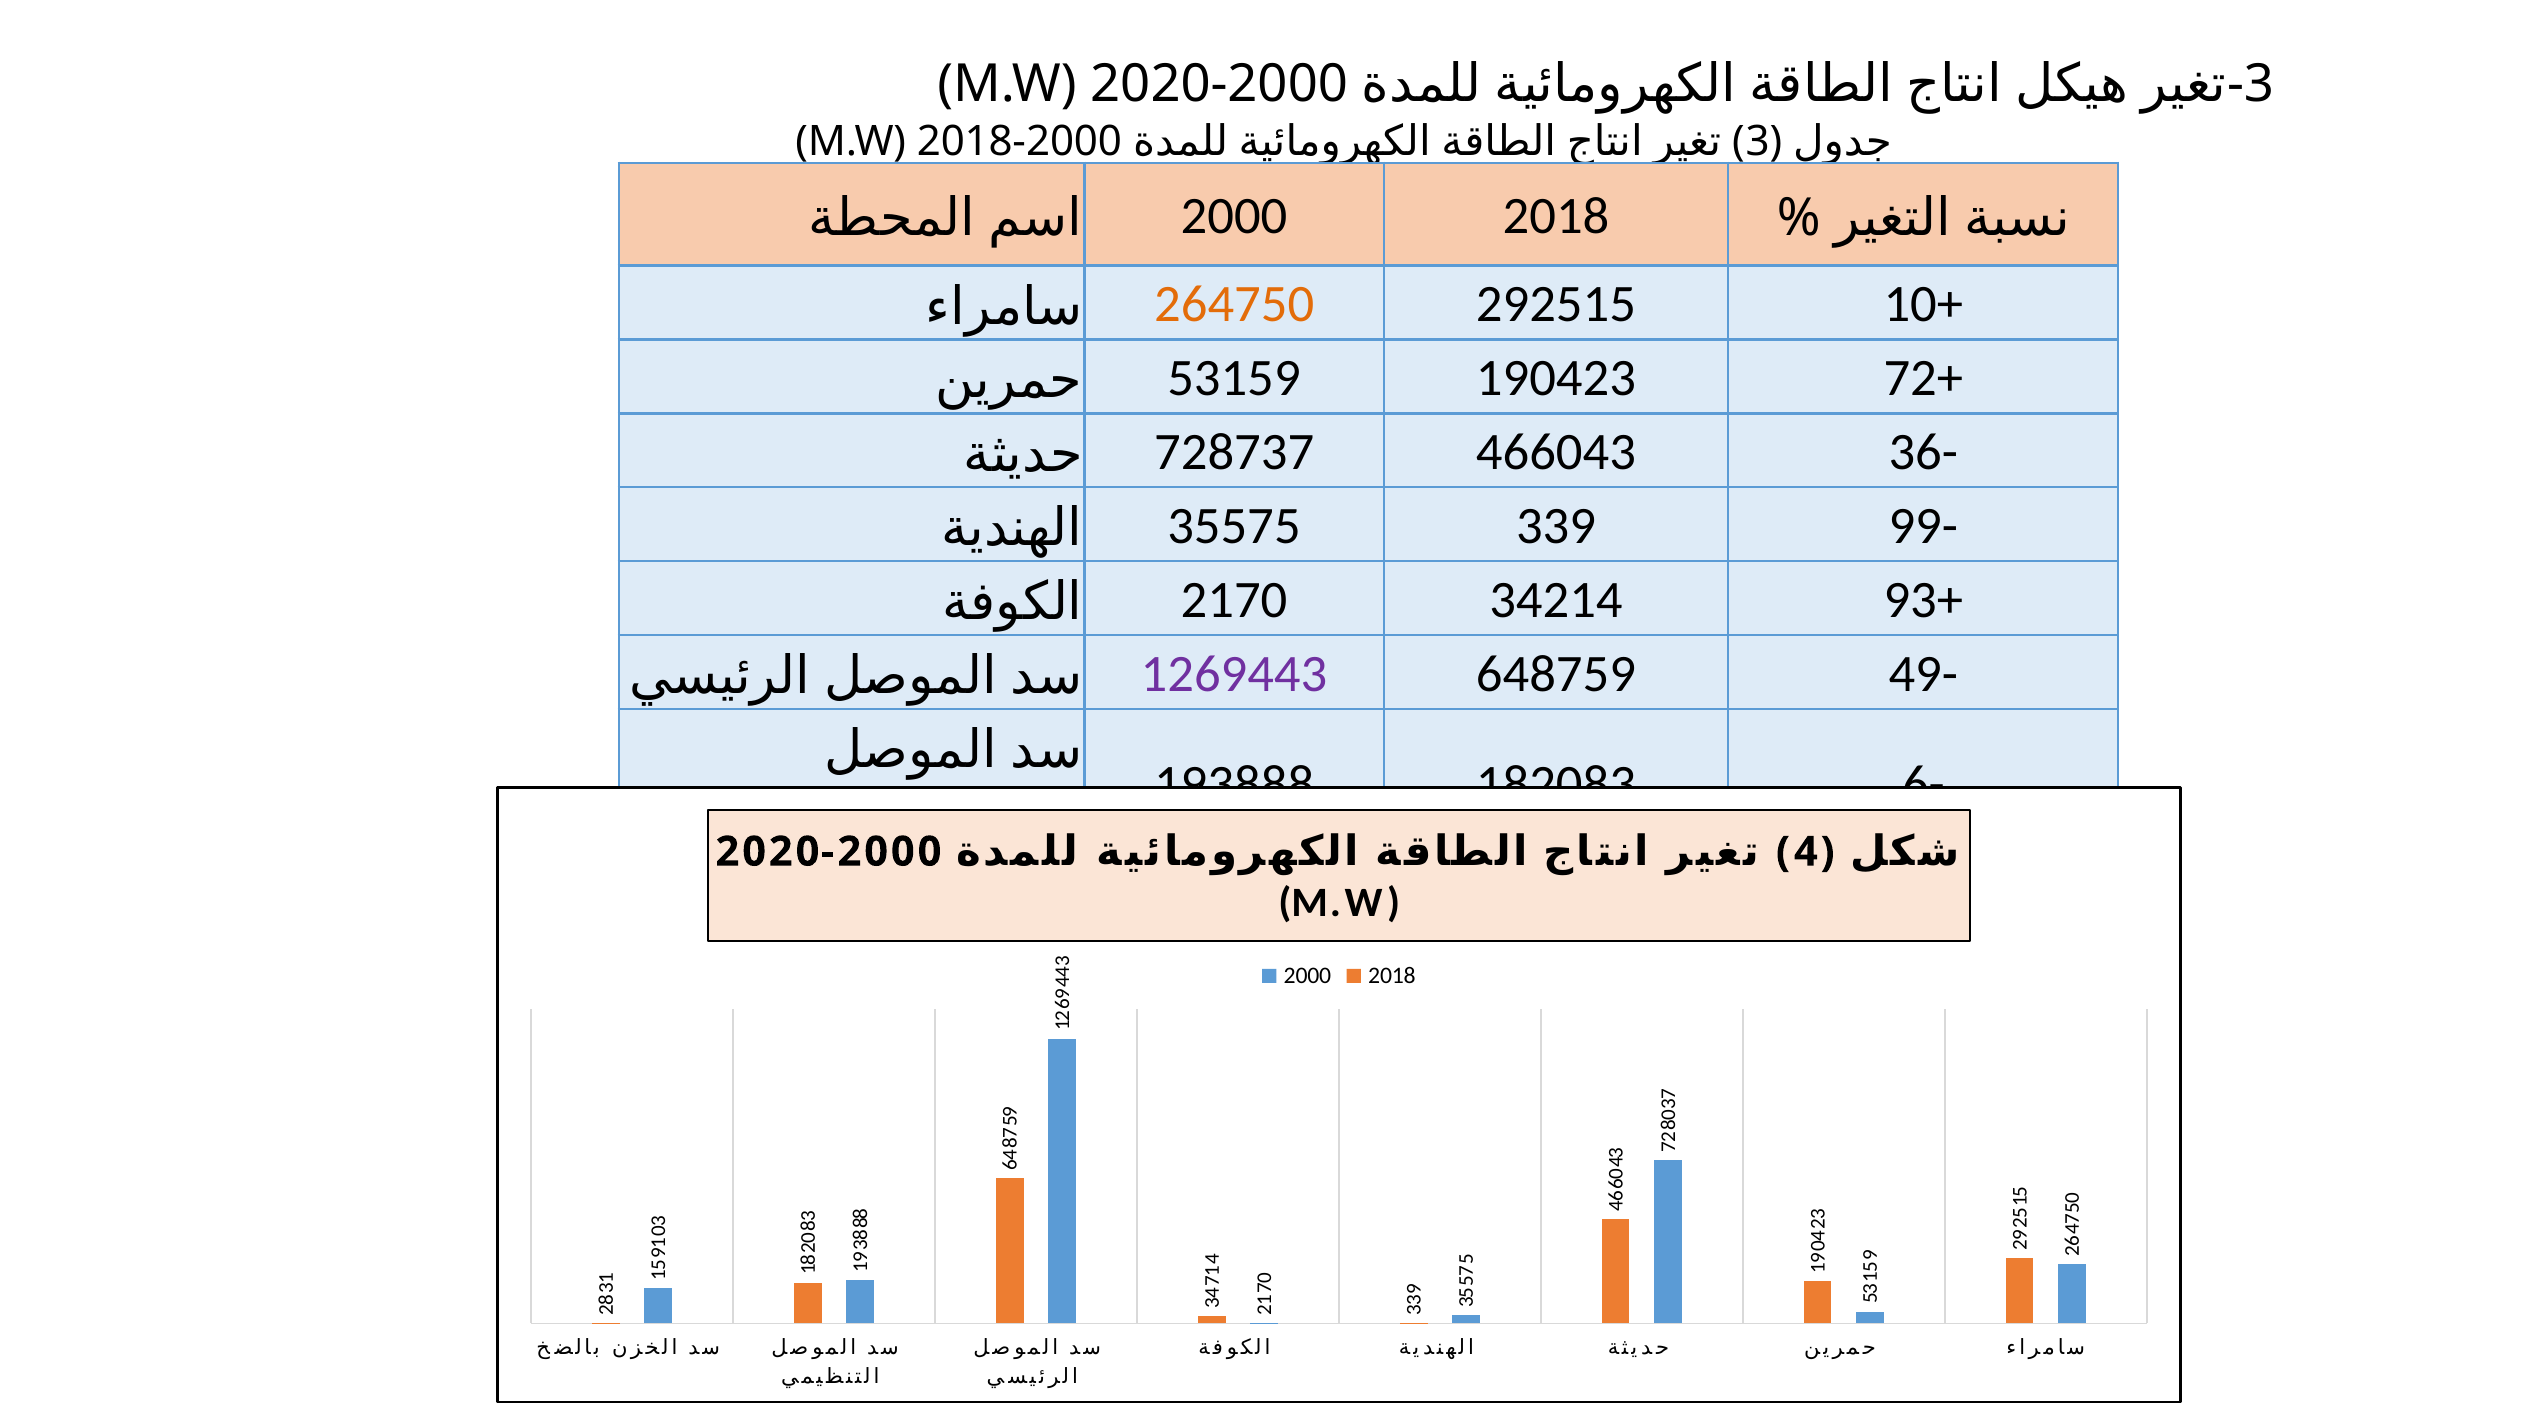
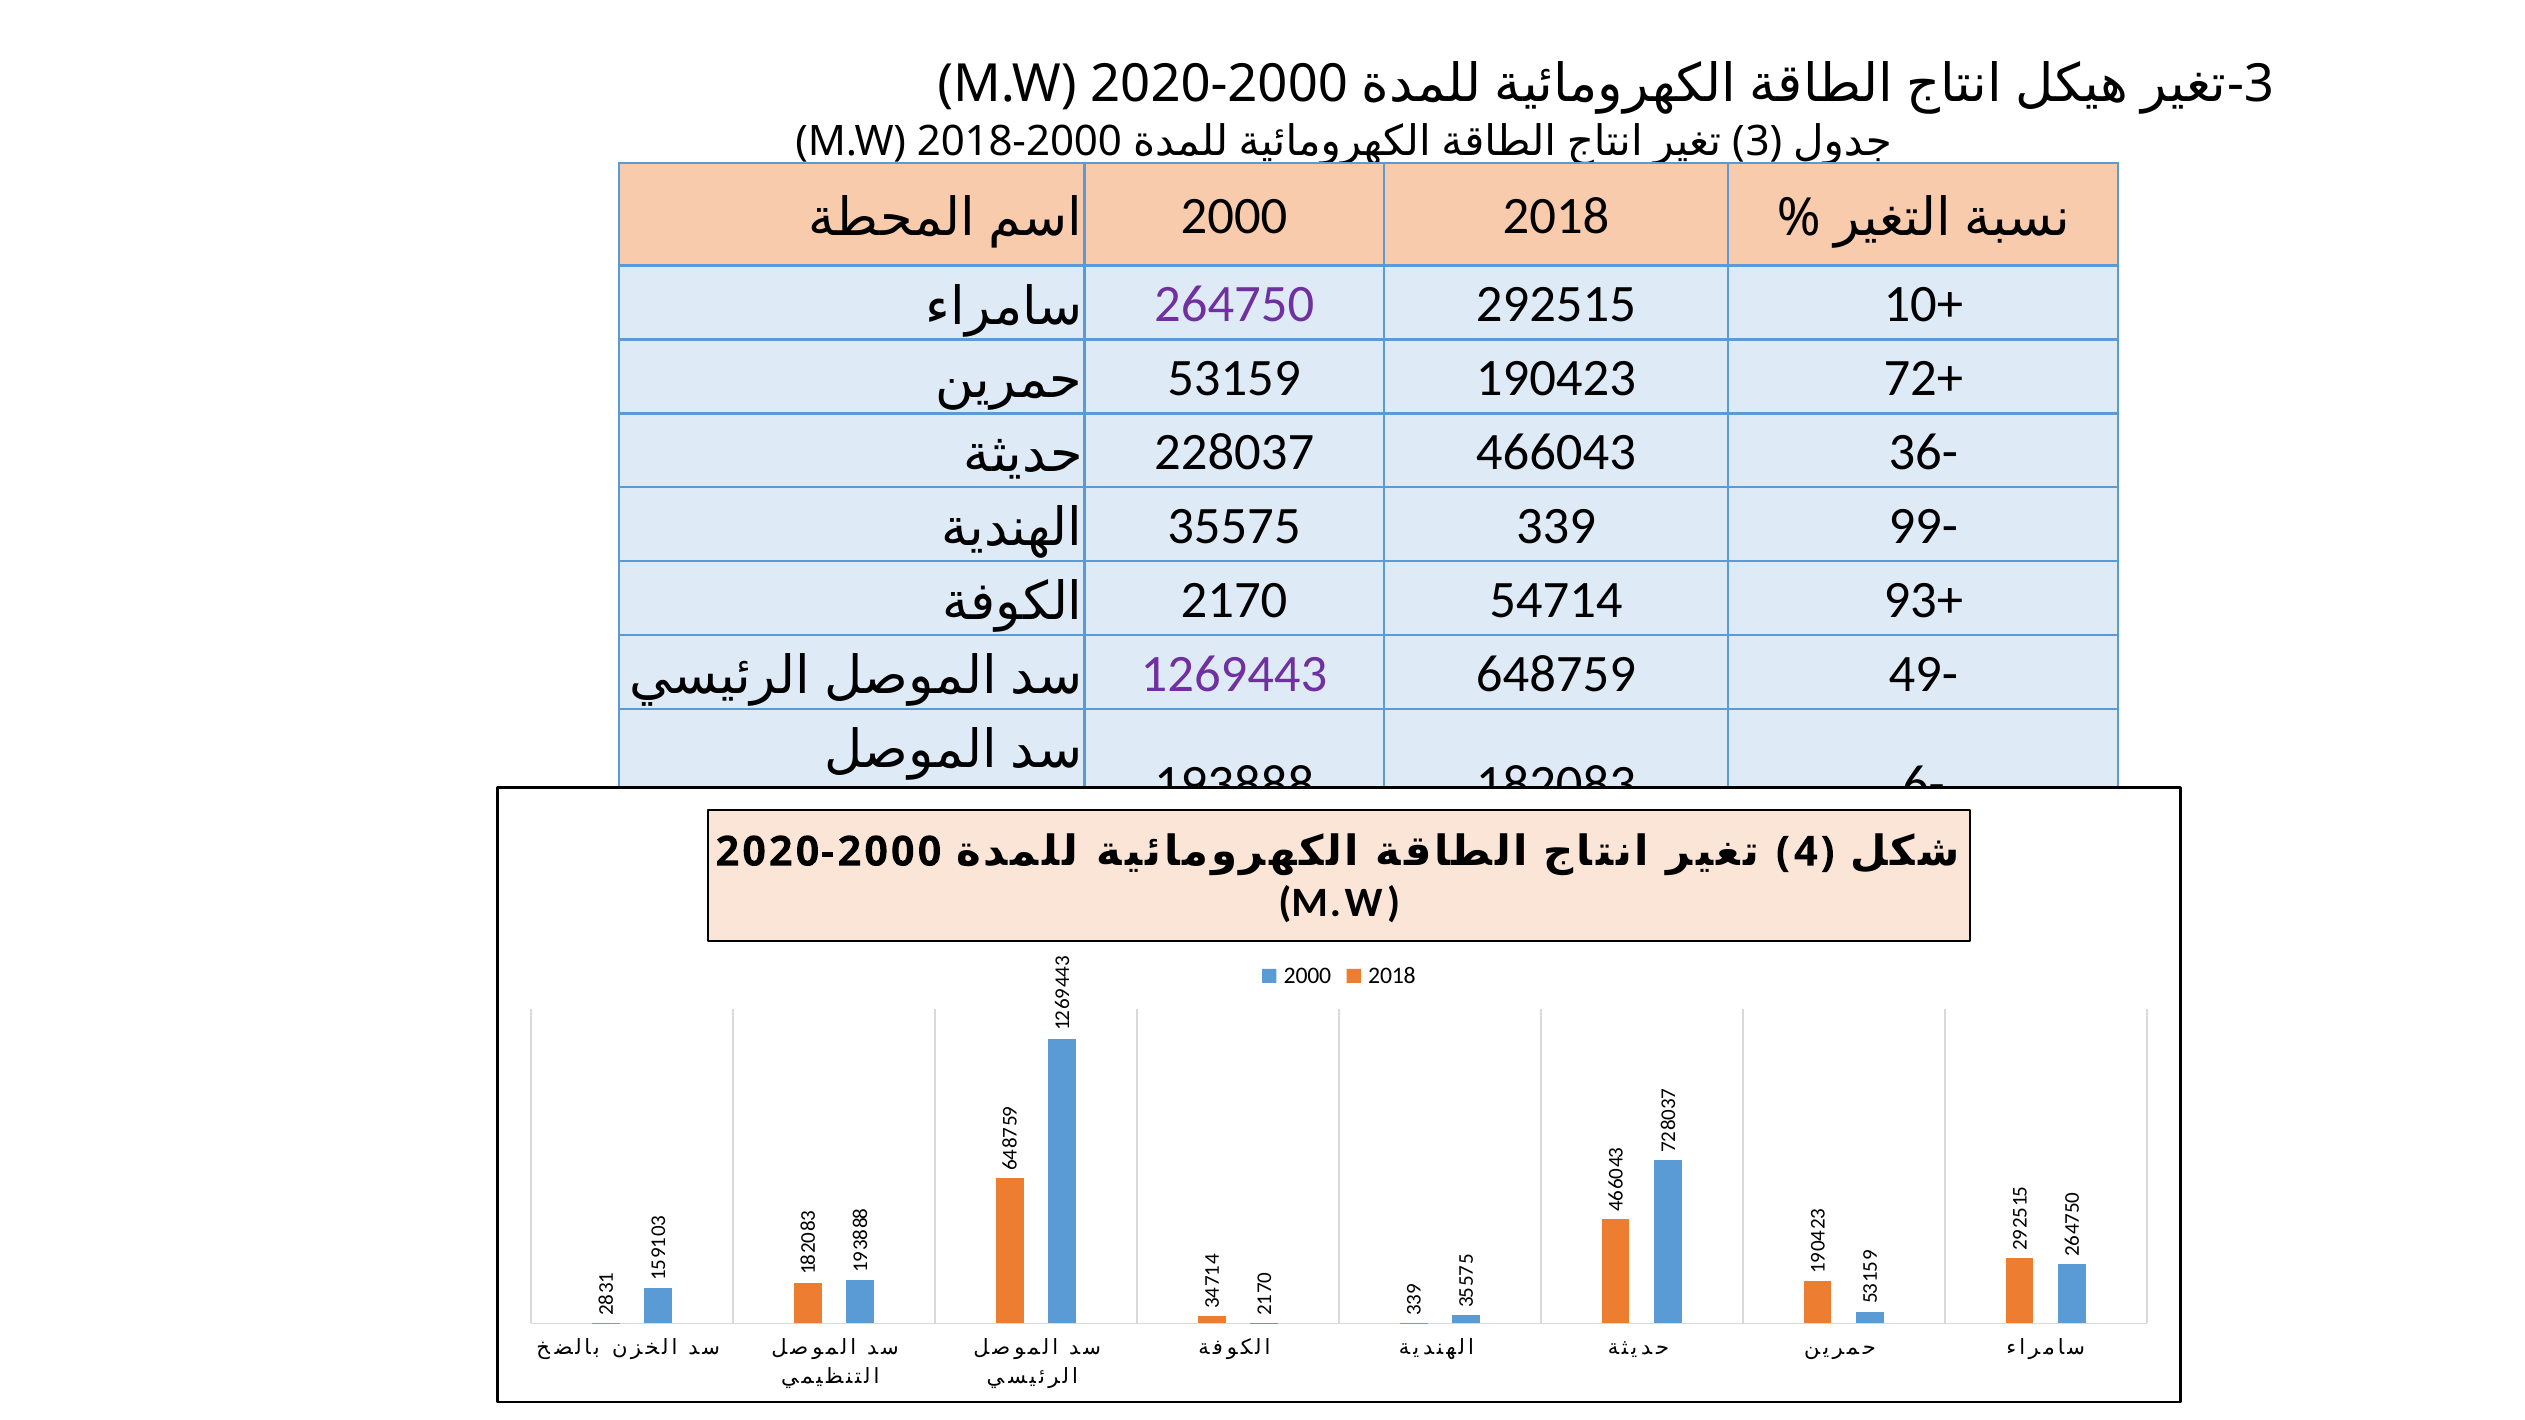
264750 colour: orange -> purple (1234, 304)
728737: 728737 -> 228037 (1234, 452)
34214: 34214 -> 54714 (1556, 600)
